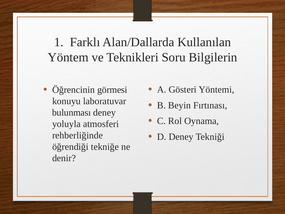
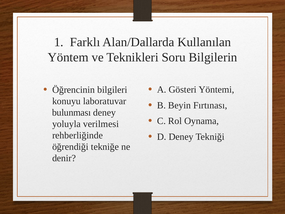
görmesi: görmesi -> bilgileri (112, 90)
atmosferi: atmosferi -> verilmesi (101, 124)
